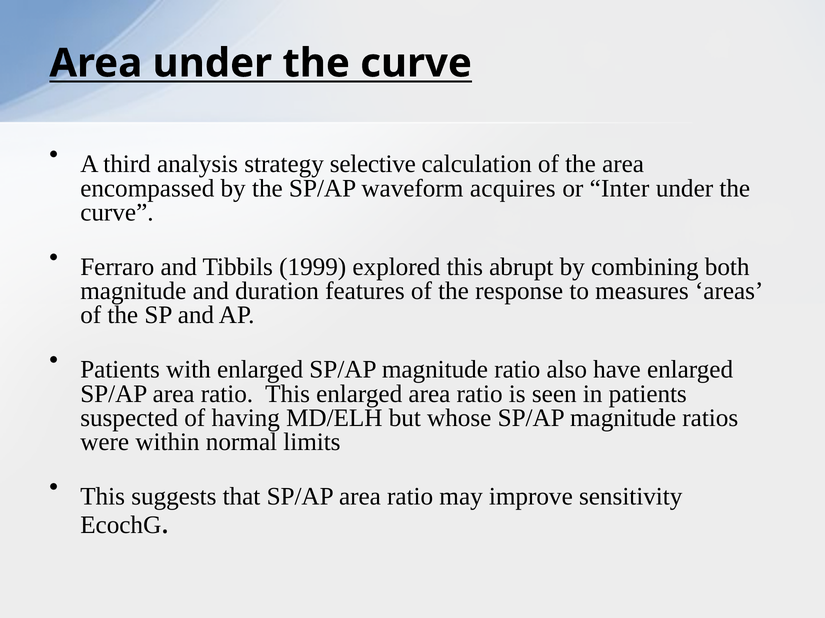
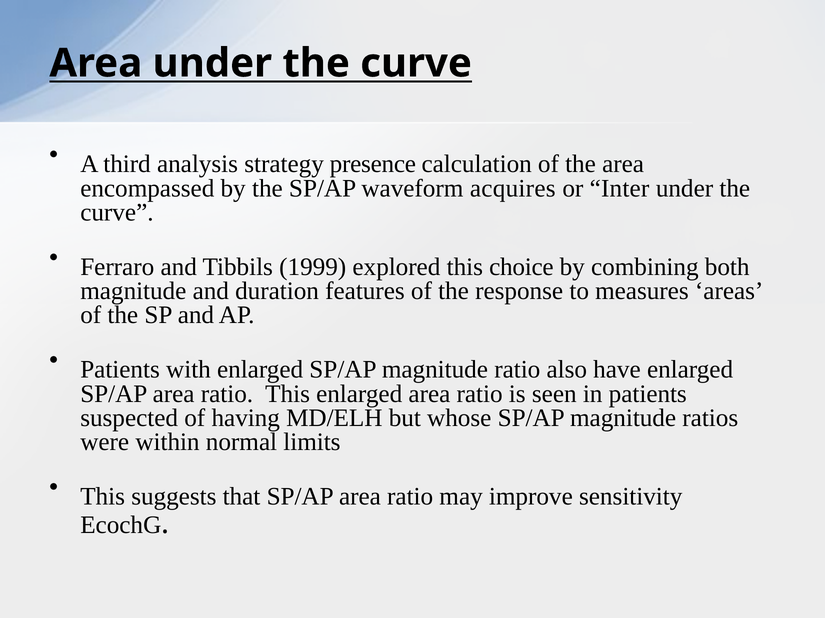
selective: selective -> presence (373, 164)
abrupt: abrupt -> choice (521, 267)
